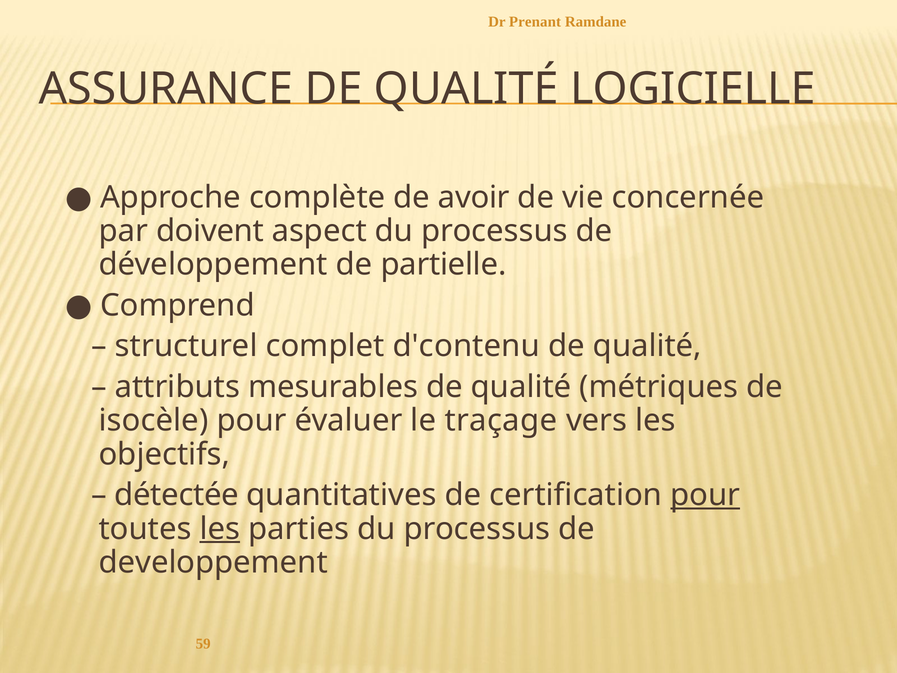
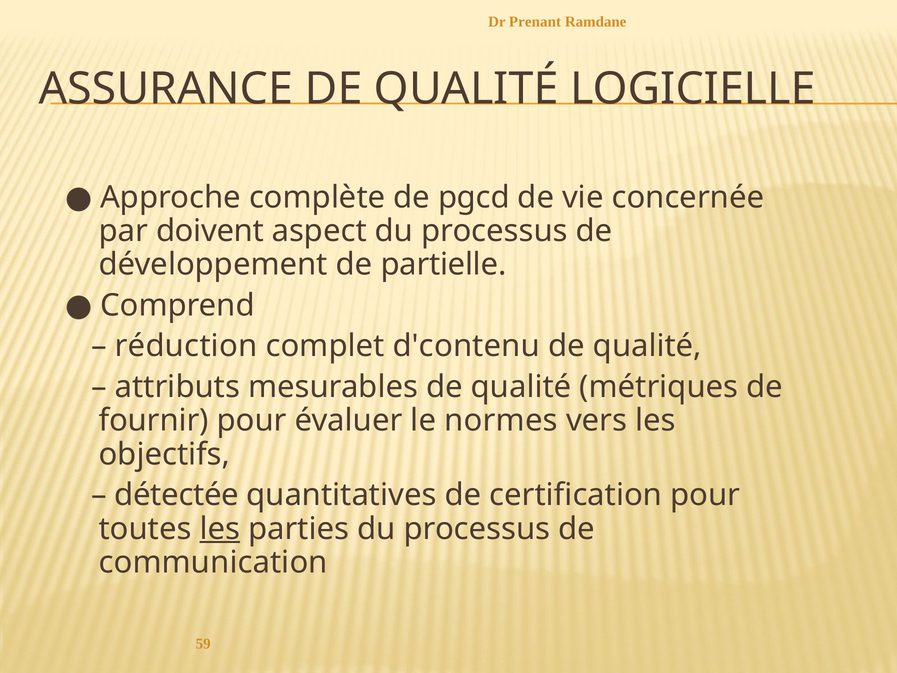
avoir: avoir -> pgcd (474, 197)
structurel: structurel -> réduction (186, 346)
isocèle: isocèle -> fournir (154, 420)
traçage: traçage -> normes (501, 420)
pour underline: present -> none (705, 495)
developpement: developpement -> communication (213, 562)
